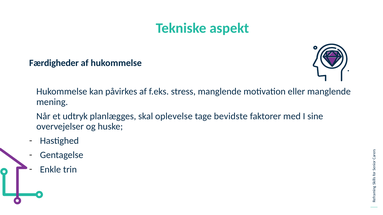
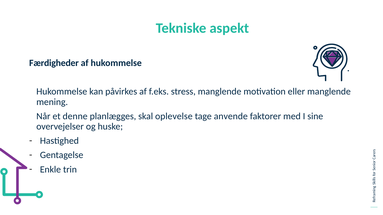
udtryk: udtryk -> denne (75, 116)
bevidste: bevidste -> anvende (231, 116)
